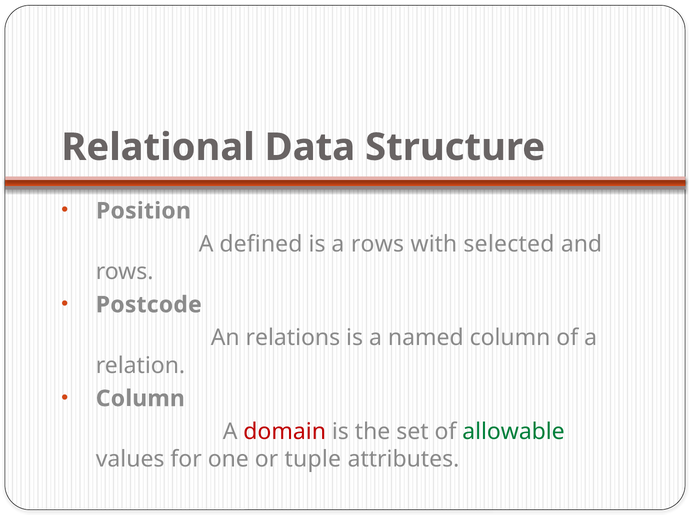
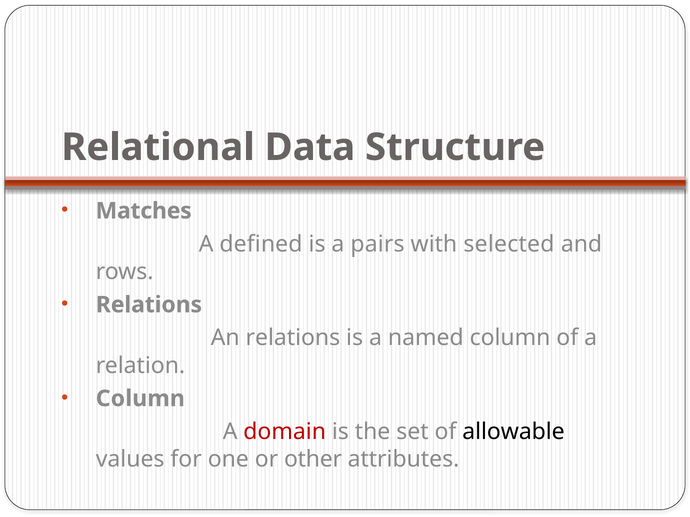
Position: Position -> Matches (144, 211)
a rows: rows -> pairs (378, 244)
Postcode: Postcode -> Relations (149, 305)
allowable colour: green -> black (514, 432)
tuple: tuple -> other (313, 460)
